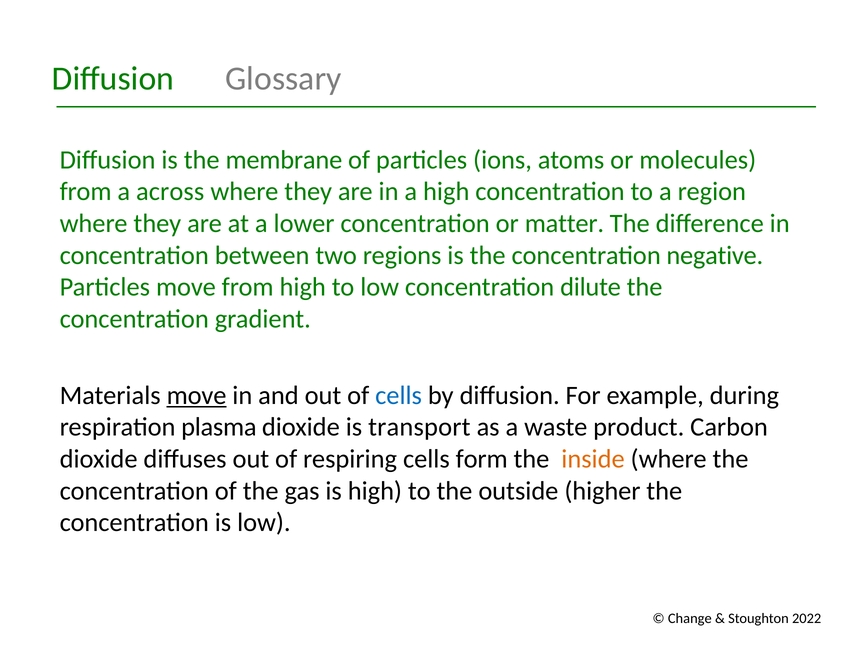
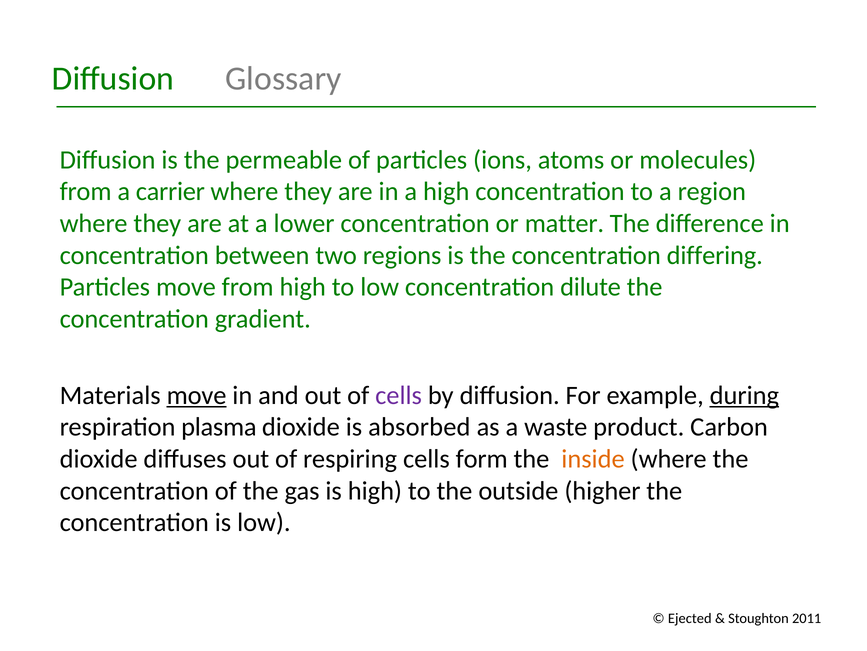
membrane: membrane -> permeable (284, 160)
across: across -> carrier (170, 191)
negative: negative -> differing (715, 255)
cells colour: blue -> purple (399, 395)
during underline: none -> present (744, 395)
transport: transport -> absorbed (419, 427)
Change: Change -> Ejected (690, 618)
2022: 2022 -> 2011 (807, 618)
